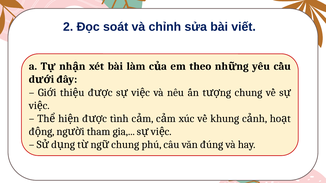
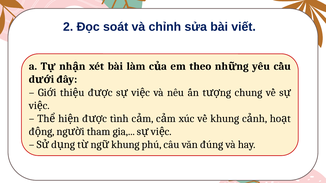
chung: chung -> khung (125, 145)
